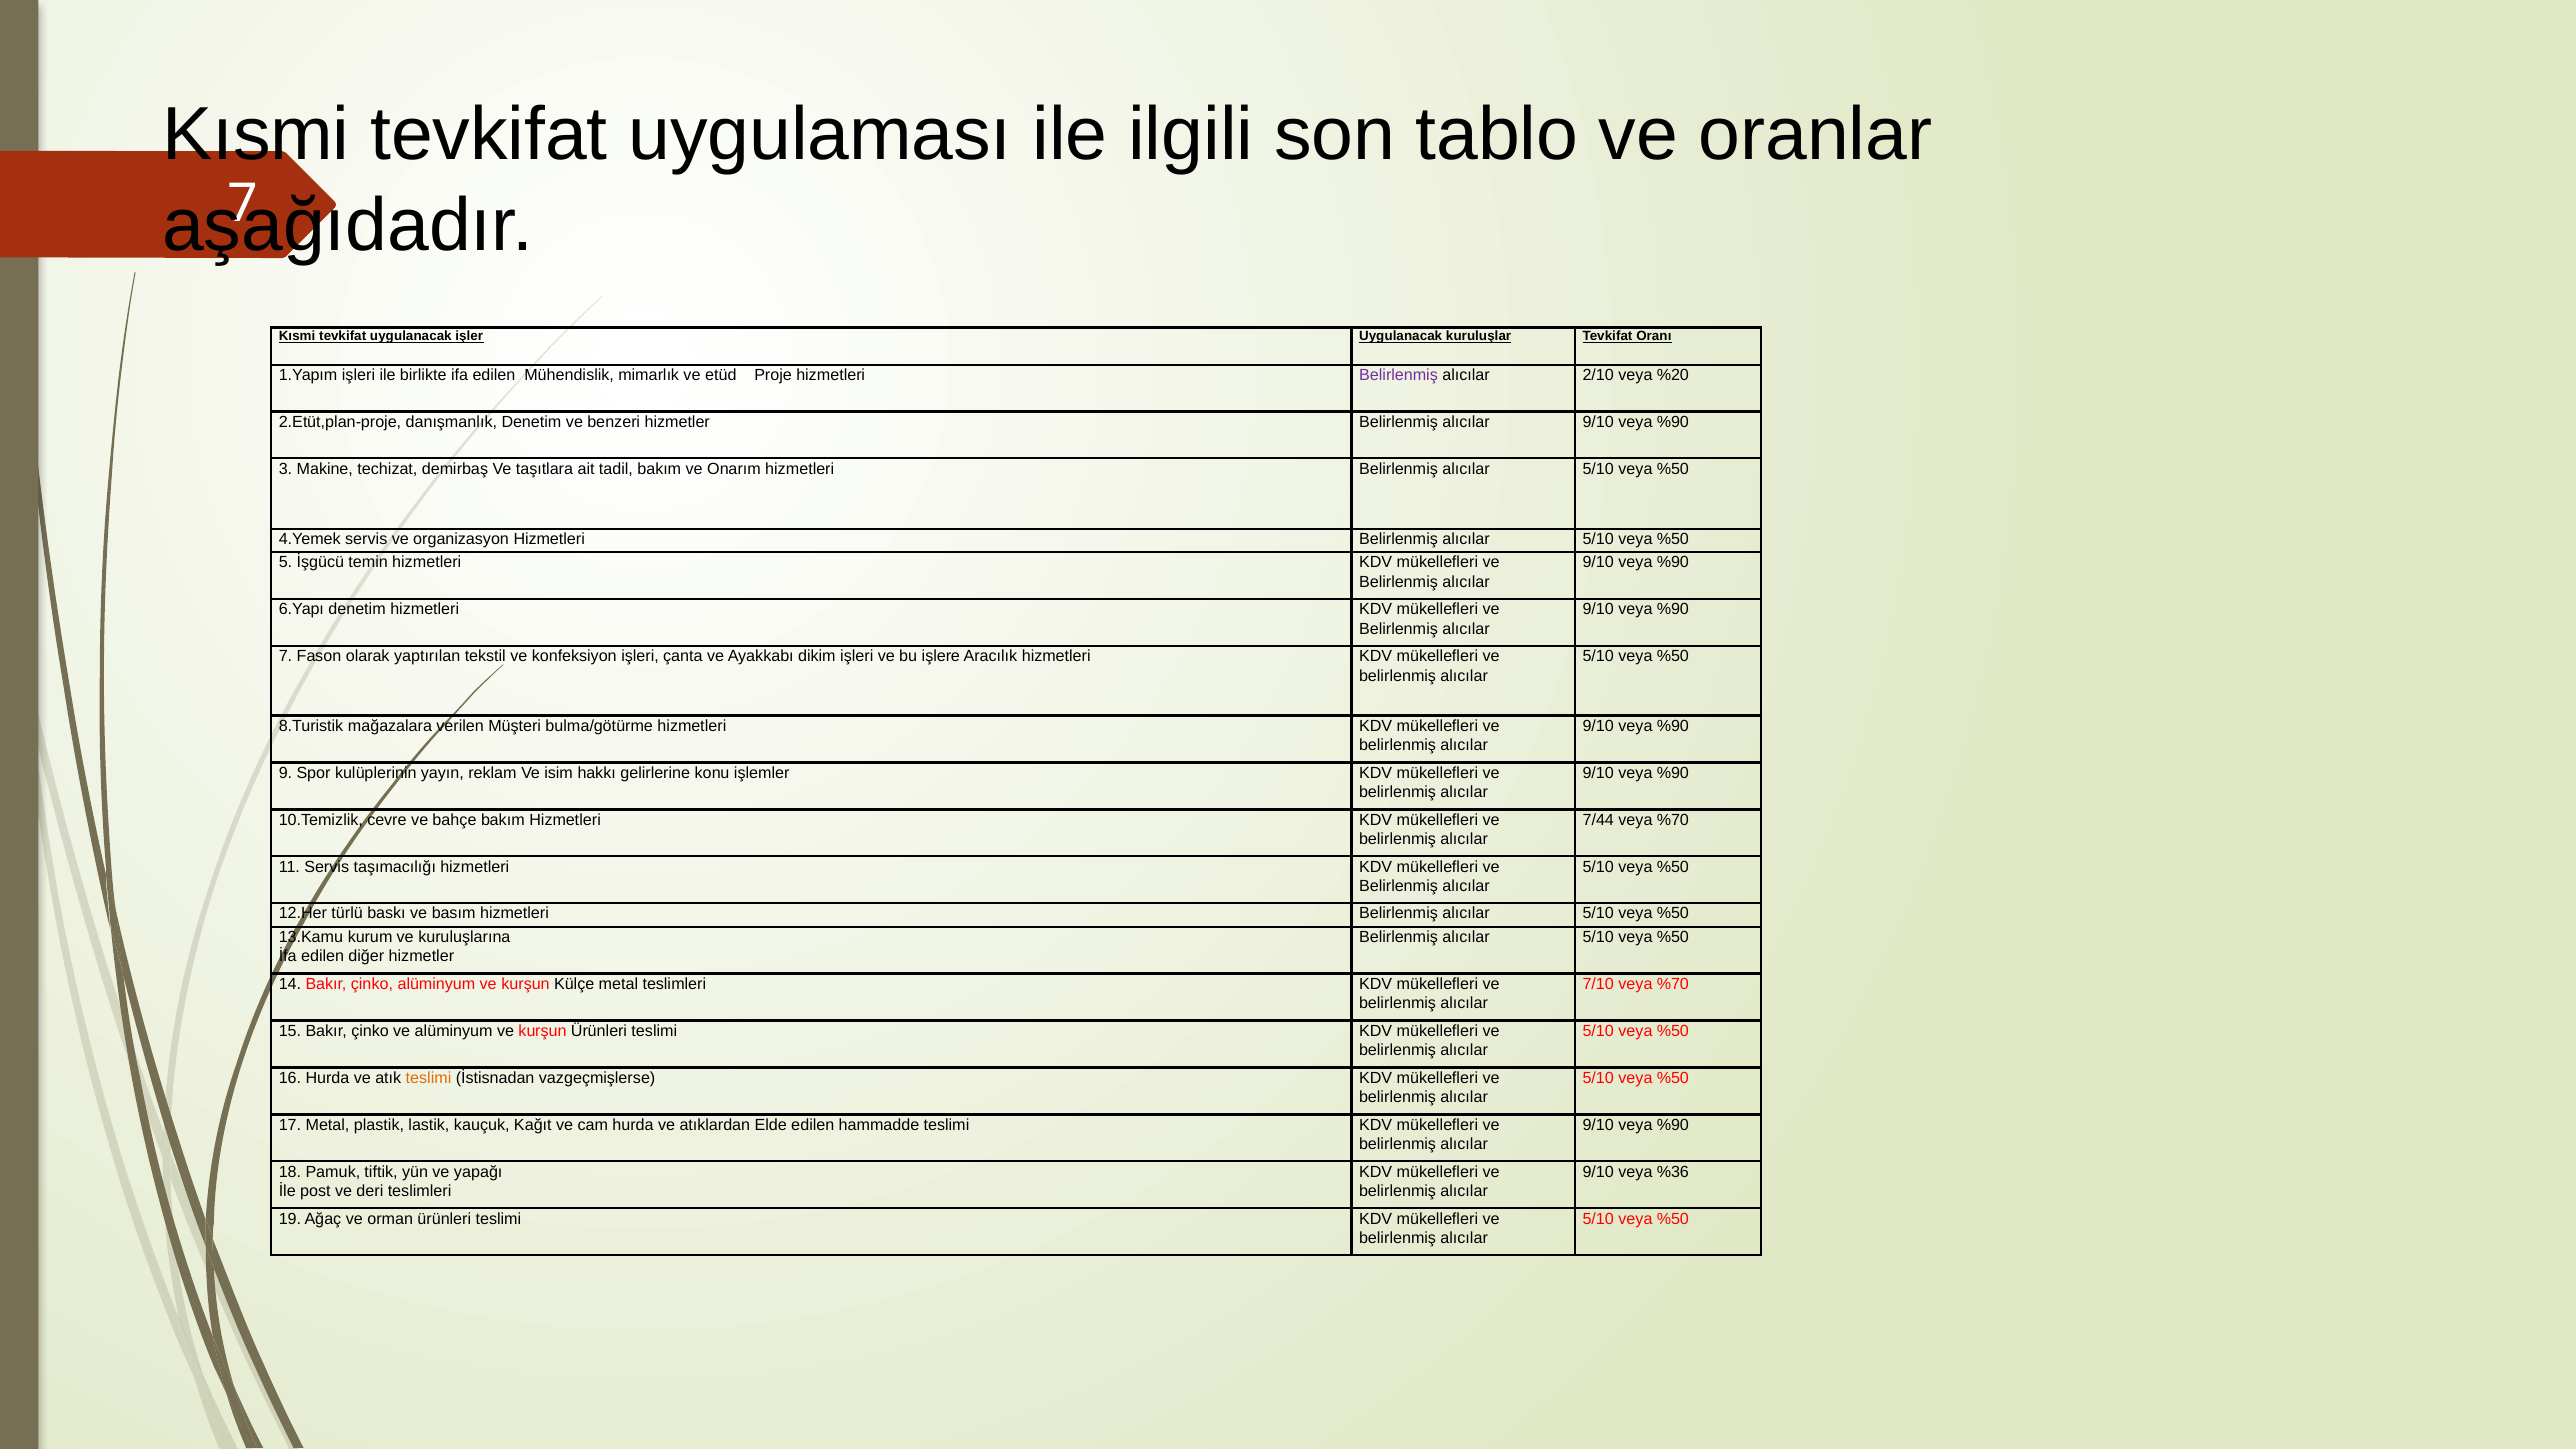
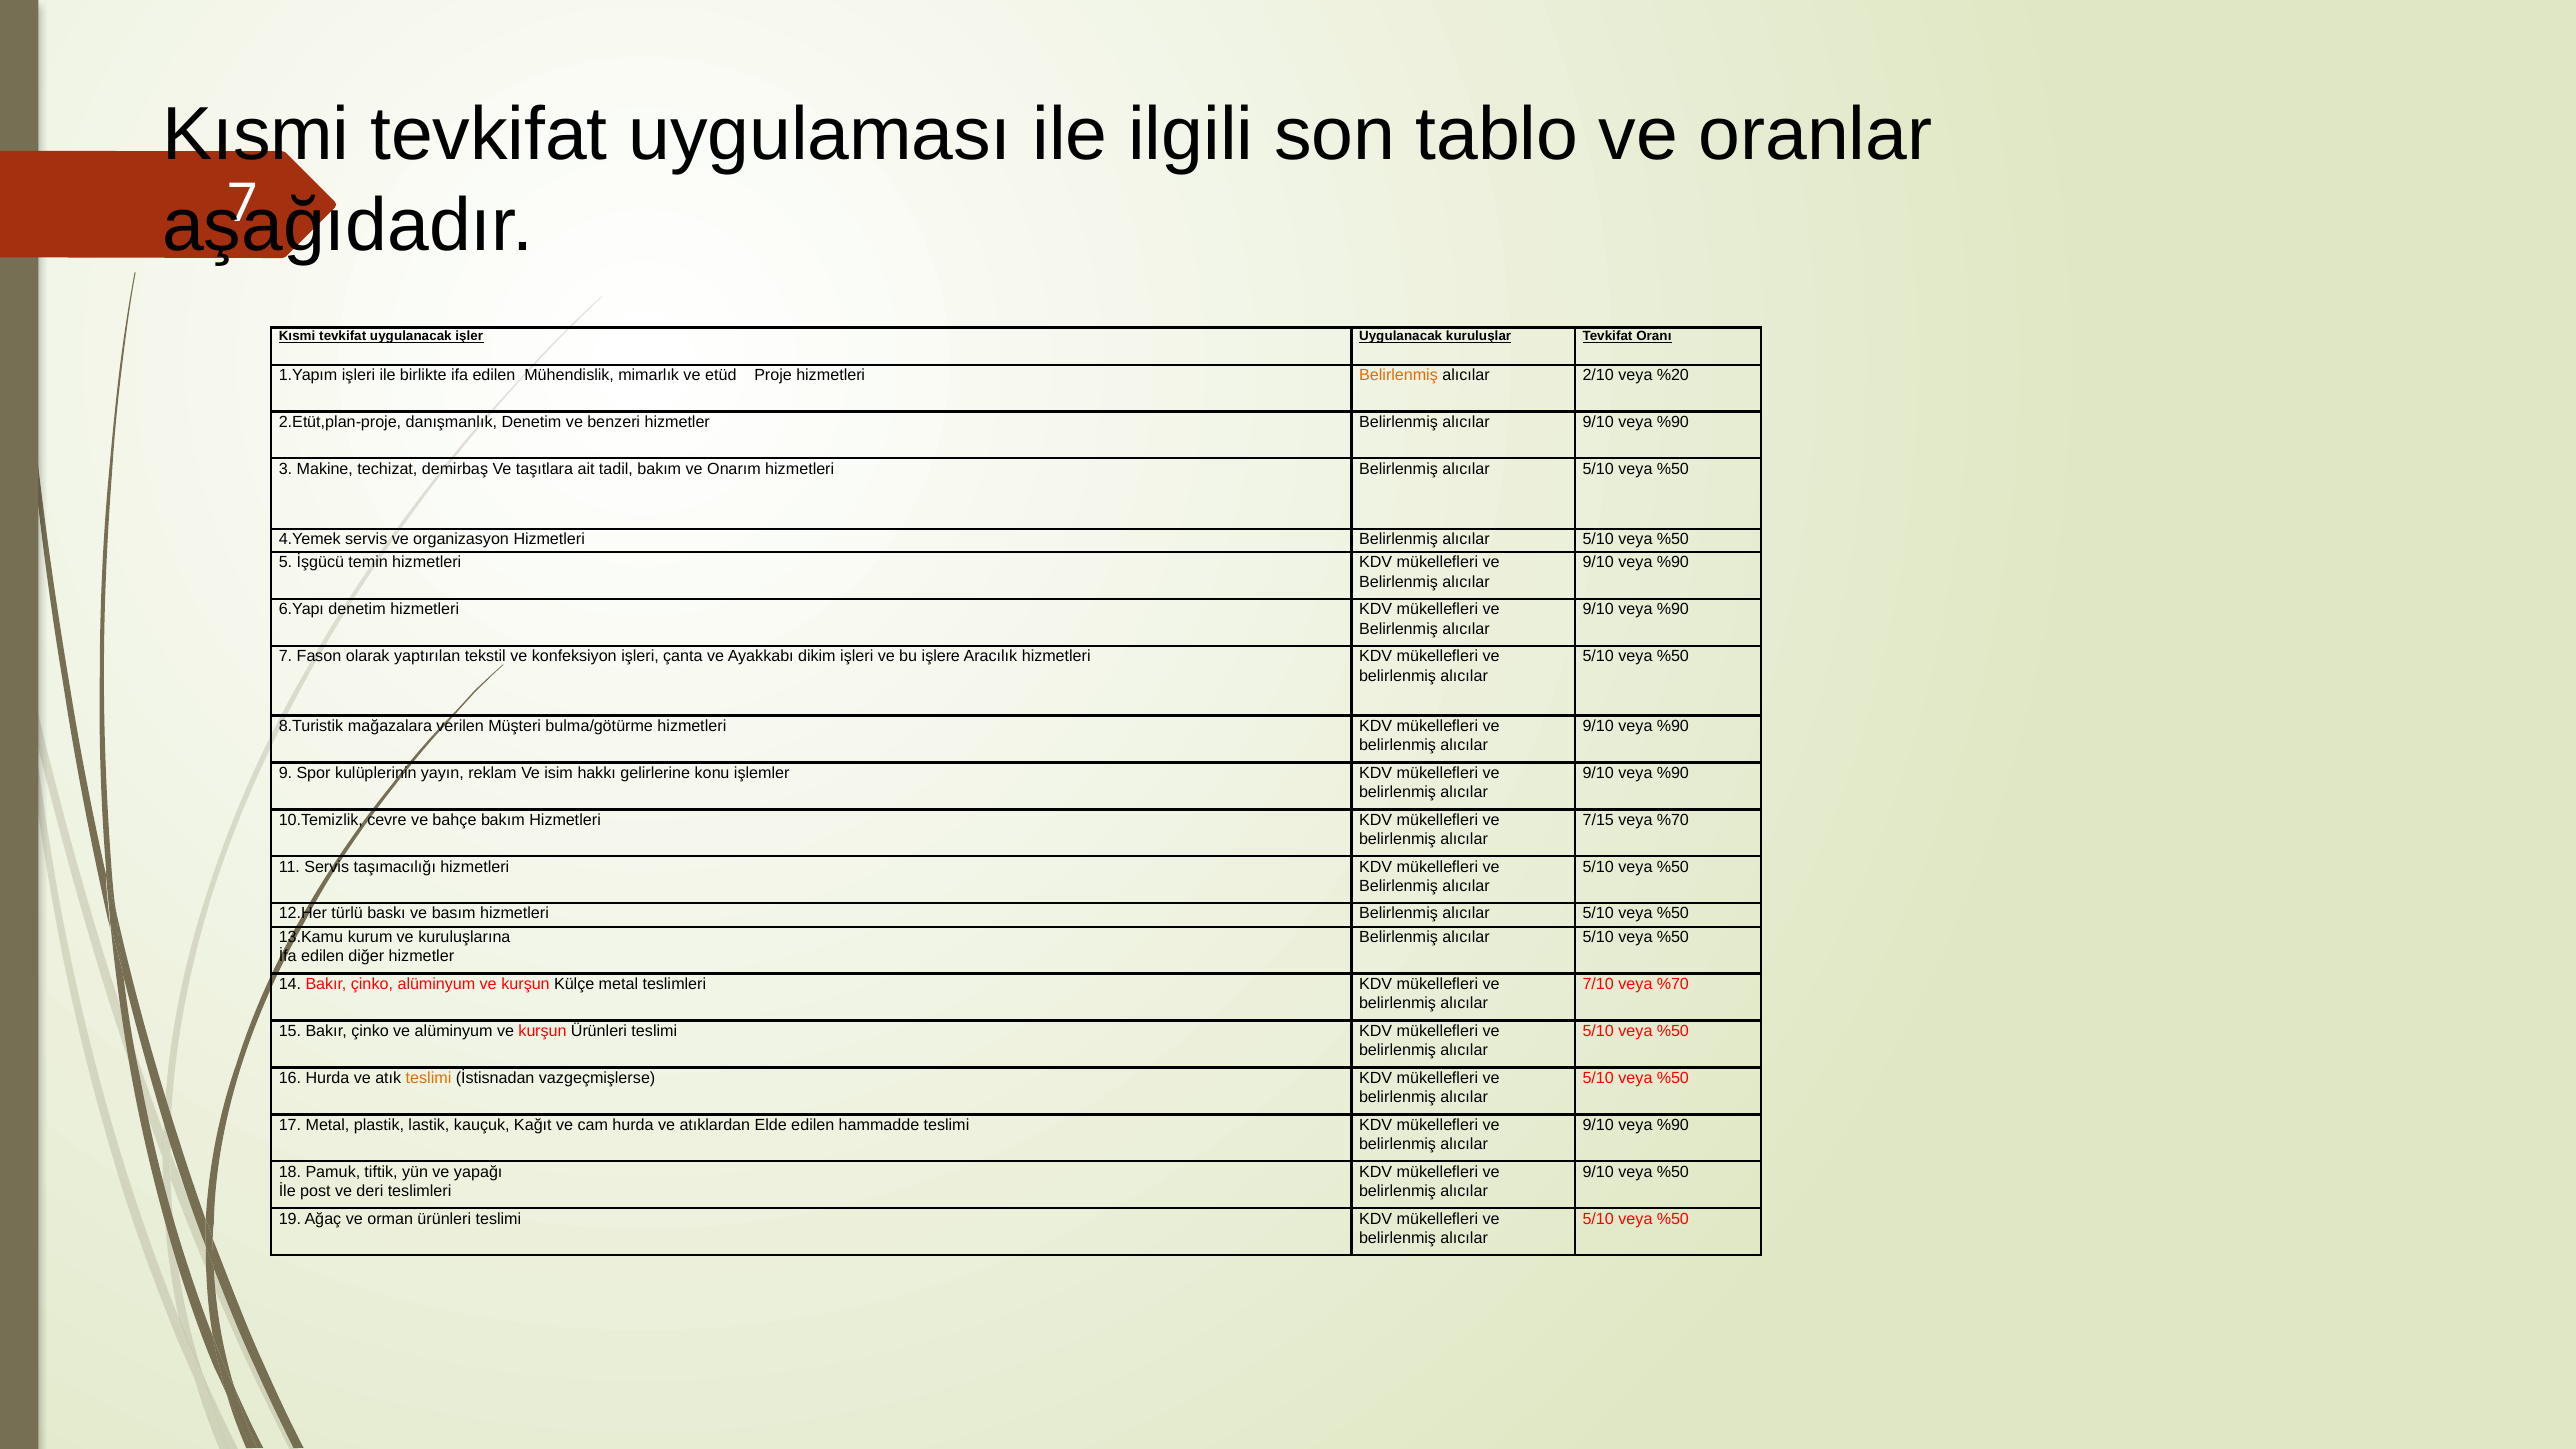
Belirlenmiş colour: purple -> orange (1399, 376)
7/44: 7/44 -> 7/15 (1598, 820)
9/10 veya %36: %36 -> %50 (1673, 1172)
